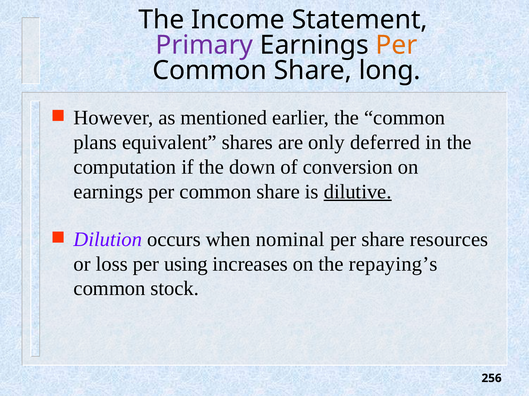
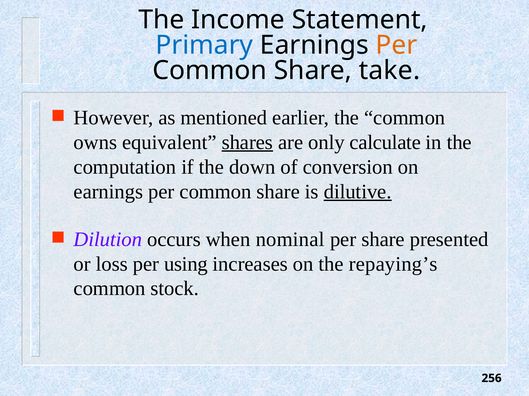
Primary colour: purple -> blue (204, 45)
long: long -> take (390, 71)
plans: plans -> owns (95, 143)
shares underline: none -> present (247, 143)
deferred: deferred -> calculate (385, 143)
resources: resources -> presented (449, 240)
